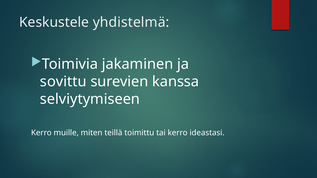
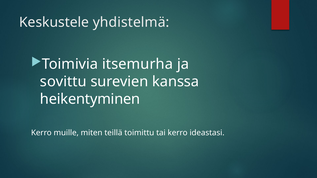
jakaminen: jakaminen -> itsemurha (138, 64)
selviytymiseen: selviytymiseen -> heikentyminen (90, 99)
